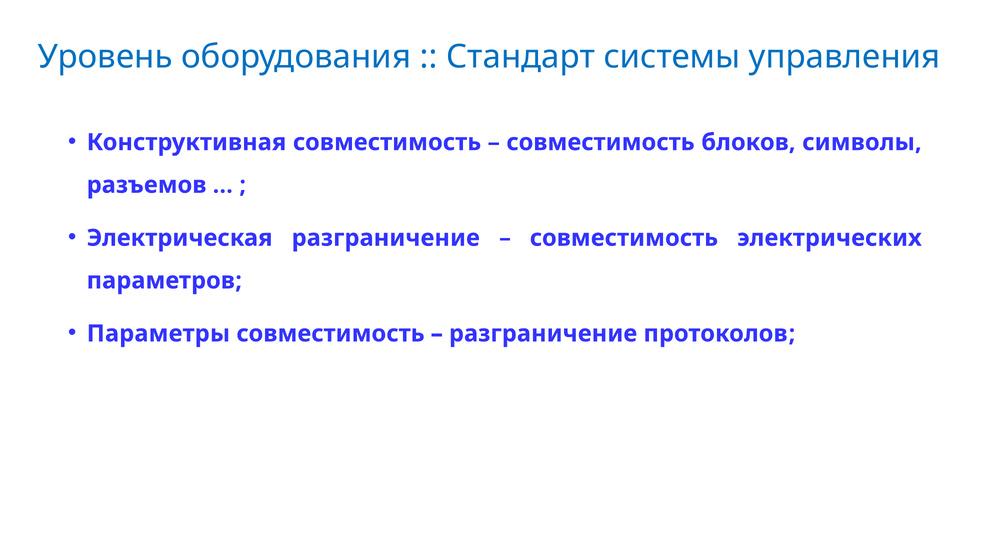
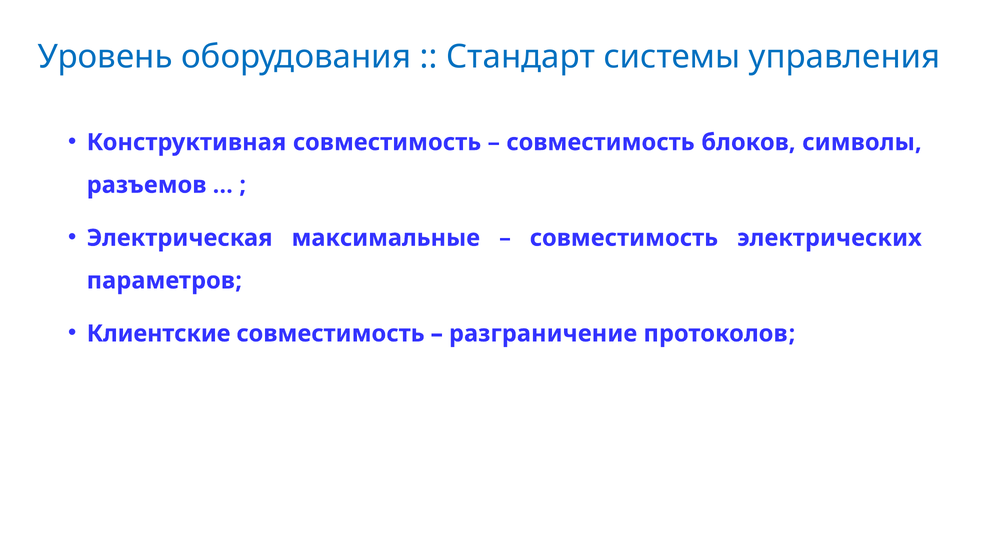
Электрическая разграничение: разграничение -> максимальные (386, 238)
Параметры: Параметры -> Клиентские (159, 334)
